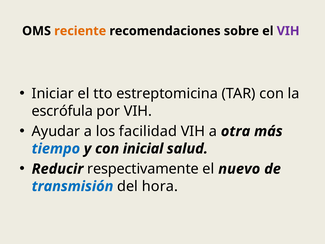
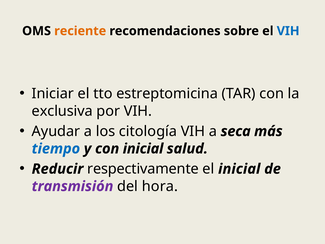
VIH colour: purple -> blue (288, 31)
escrófula: escrófula -> exclusiva (62, 111)
facilidad: facilidad -> citología (148, 131)
otra: otra -> seca (236, 131)
el nuevo: nuevo -> inicial (239, 169)
transmisión colour: blue -> purple (73, 186)
